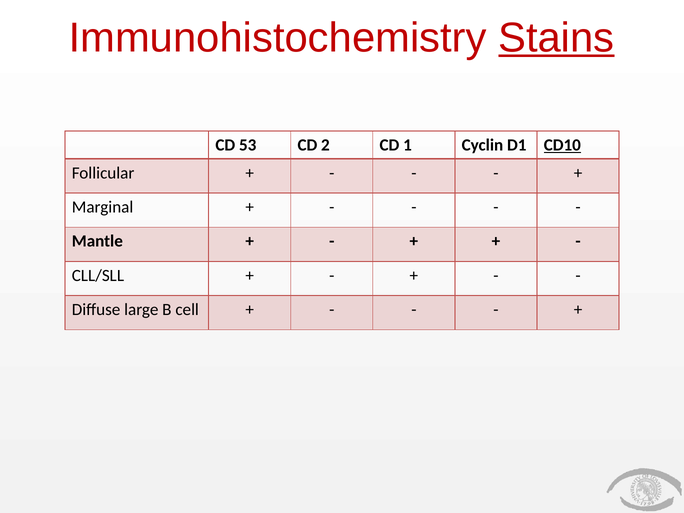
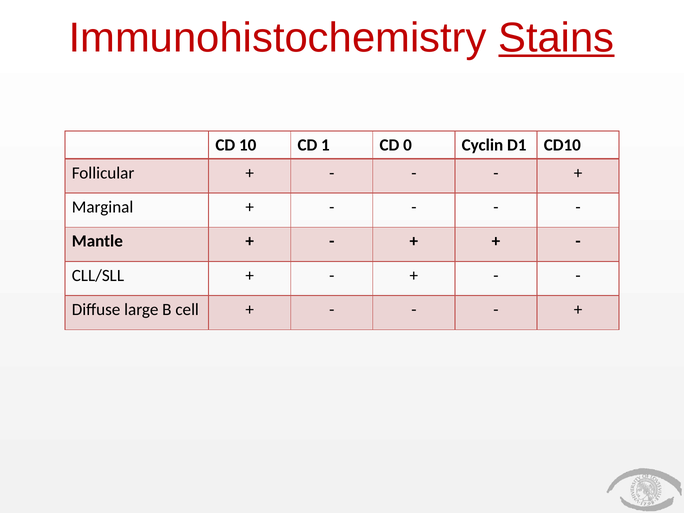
53: 53 -> 10 (248, 145)
2: 2 -> 1 (325, 145)
1: 1 -> 0 (408, 145)
CD10 underline: present -> none (562, 145)
